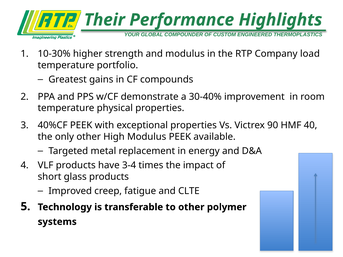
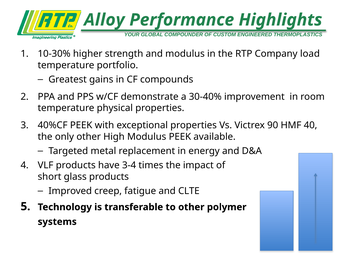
Their: Their -> Alloy (104, 20)
